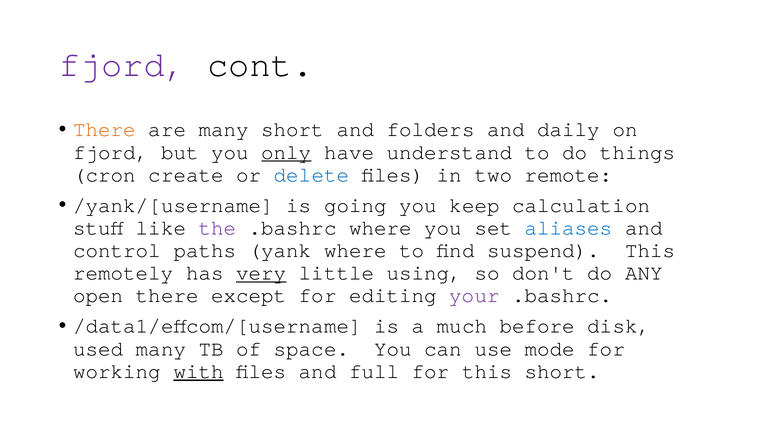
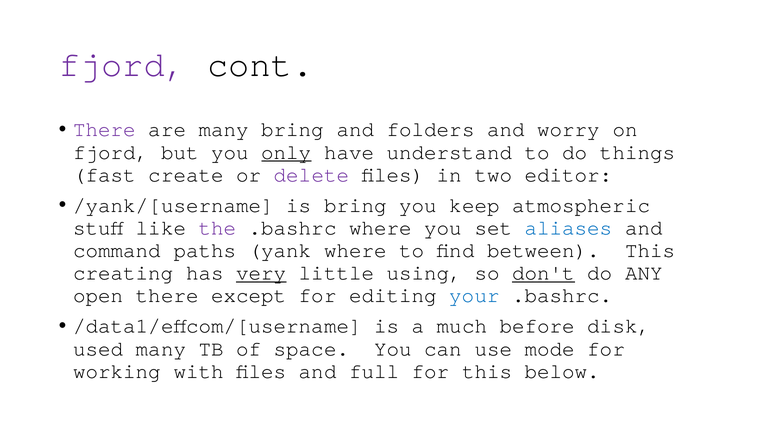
There colour: orange -> purple (105, 129)
many short: short -> bring (293, 129)
daily: daily -> worry (569, 129)
cron: cron -> fast (105, 175)
delete colour: blue -> purple (312, 175)
remote: remote -> editor (569, 175)
is going: going -> bring (355, 205)
calculation: calculation -> atmospheric (581, 205)
control: control -> command (117, 250)
suspend: suspend -> between (544, 250)
remotely: remotely -> creating (123, 273)
don't underline: none -> present (543, 273)
your colour: purple -> blue (475, 295)
with underline: present -> none (199, 371)
this short: short -> below (562, 371)
